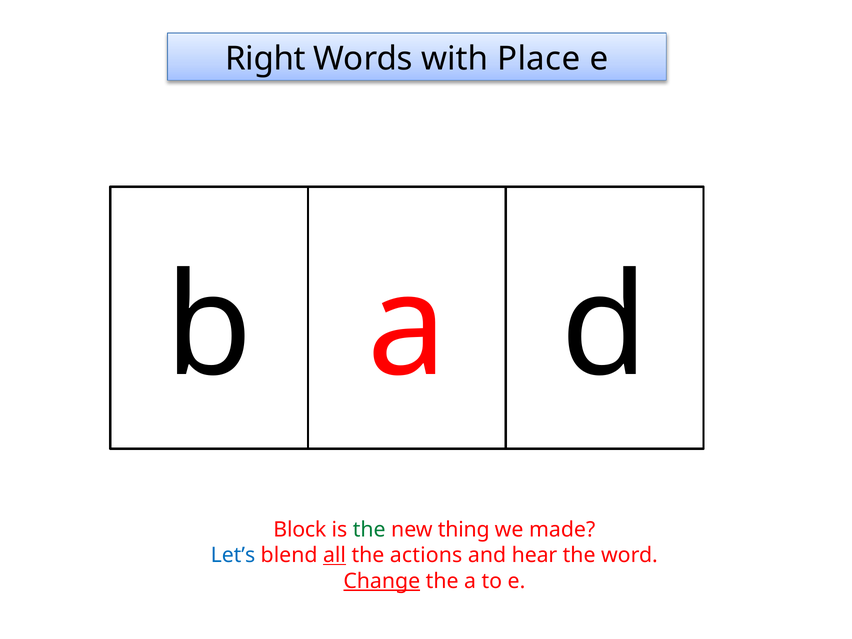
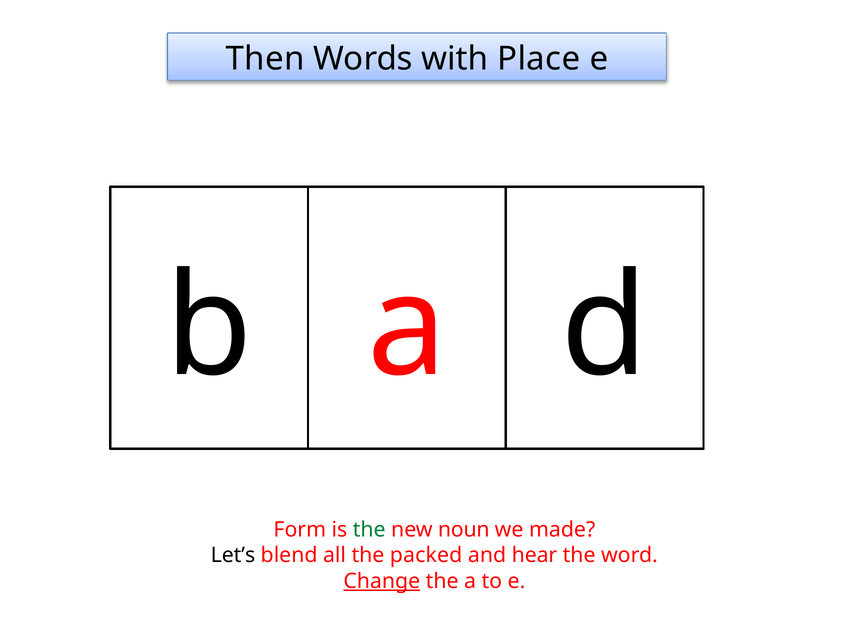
Right: Right -> Then (265, 59)
Block: Block -> Form (300, 530)
thing: thing -> noun (464, 530)
Let’s colour: blue -> black (233, 555)
all underline: present -> none (335, 555)
actions: actions -> packed (426, 555)
